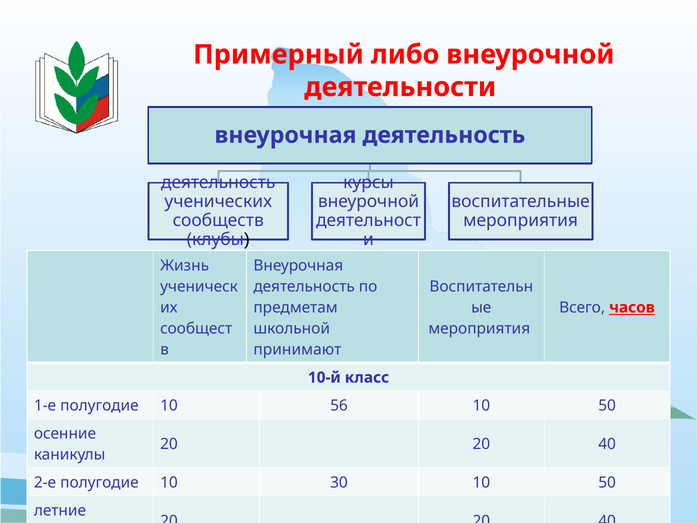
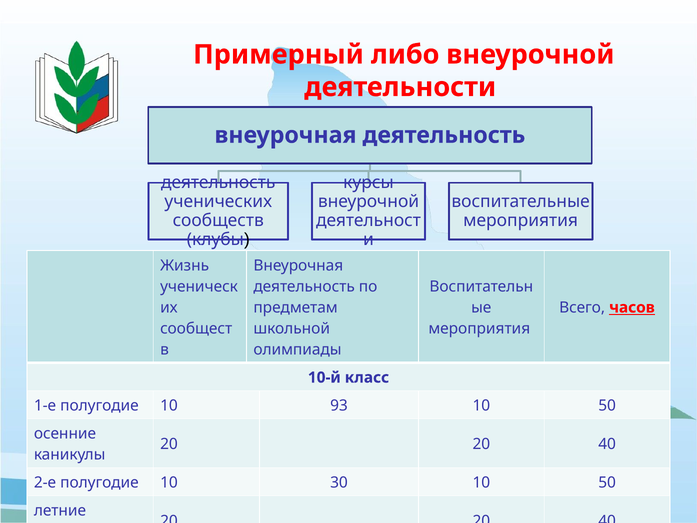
принимают: принимают -> олимпиады (297, 349)
56: 56 -> 93 (339, 405)
